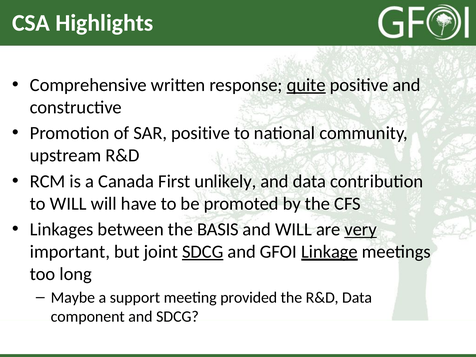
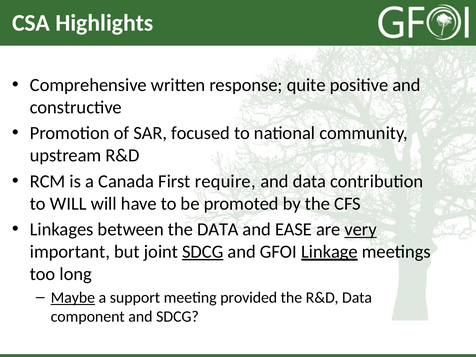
quite underline: present -> none (306, 85)
SAR positive: positive -> focused (201, 133)
unlikely: unlikely -> require (225, 181)
the BASIS: BASIS -> DATA (218, 230)
and WILL: WILL -> EASE (294, 230)
Maybe underline: none -> present (73, 298)
